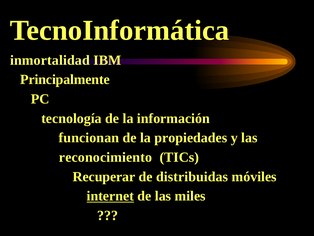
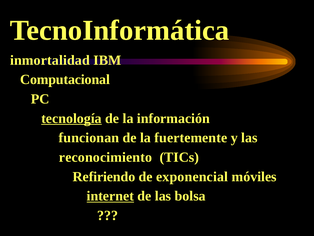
Principalmente: Principalmente -> Computacional (65, 79)
tecnología underline: none -> present (71, 118)
propiedades: propiedades -> fuertemente (191, 138)
Recuperar: Recuperar -> Refiriendo (104, 176)
distribuidas: distribuidas -> exponencial (192, 176)
miles: miles -> bolsa (190, 196)
